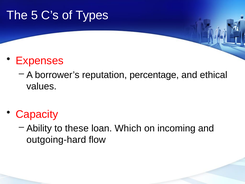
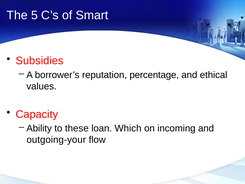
Types: Types -> Smart (92, 15)
Expenses: Expenses -> Subsidies (40, 61)
outgoing-hard: outgoing-hard -> outgoing-your (56, 140)
